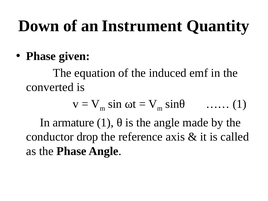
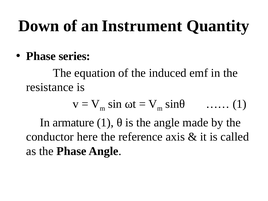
given: given -> series (74, 56)
converted: converted -> resistance (50, 87)
drop: drop -> here (87, 137)
